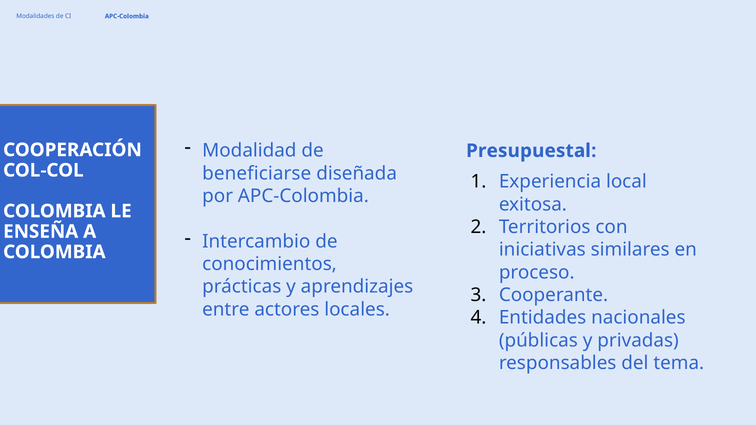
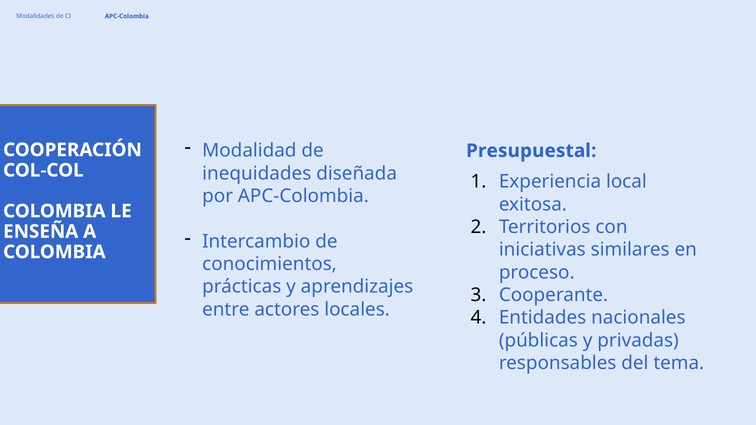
beneficiarse: beneficiarse -> inequidades (257, 174)
